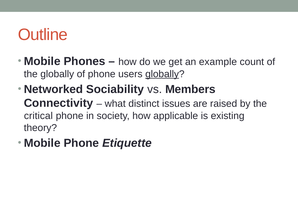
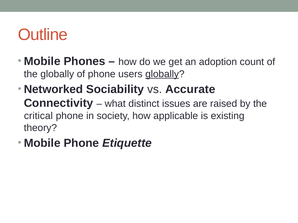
example: example -> adoption (218, 62)
Members: Members -> Accurate (190, 90)
